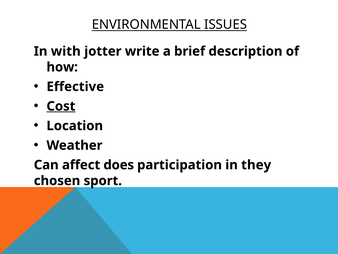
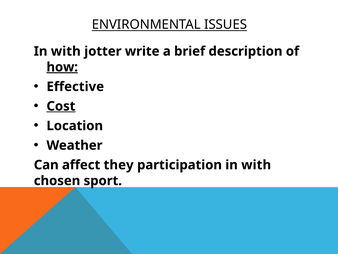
how underline: none -> present (62, 67)
does: does -> they (119, 165)
participation in they: they -> with (256, 165)
